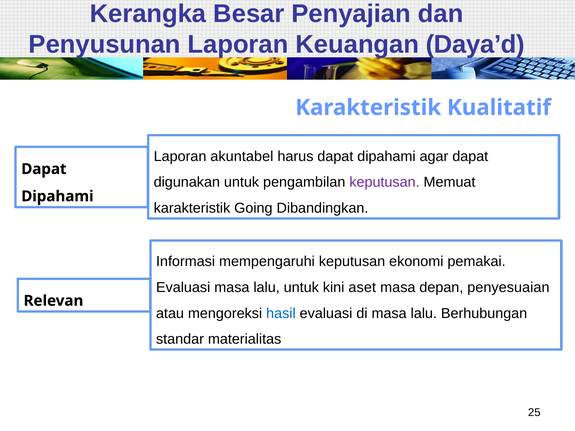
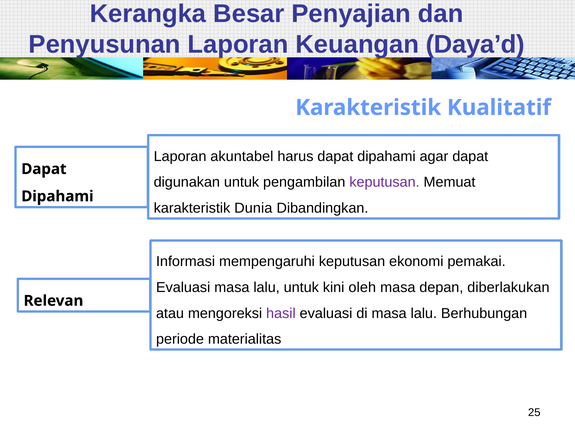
Going: Going -> Dunia (253, 208)
aset: aset -> oleh (362, 288)
penyesuaian: penyesuaian -> diberlakukan (508, 288)
hasil colour: blue -> purple (281, 313)
standar: standar -> periode (180, 339)
